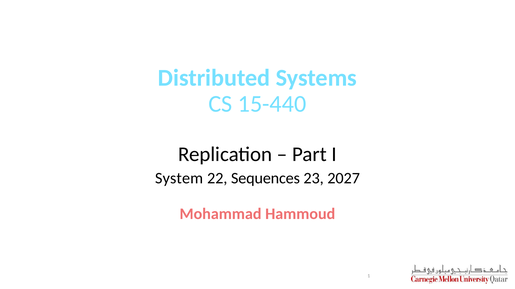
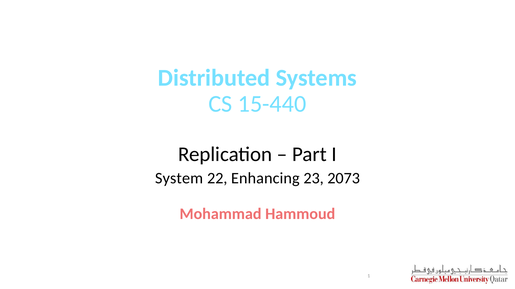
Sequences: Sequences -> Enhancing (265, 179)
2027: 2027 -> 2073 (344, 179)
